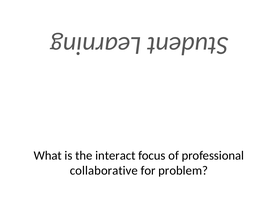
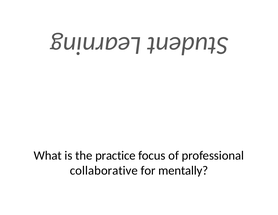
interact: interact -> practice (115, 155)
problem: problem -> mentally (183, 170)
